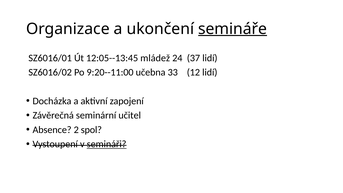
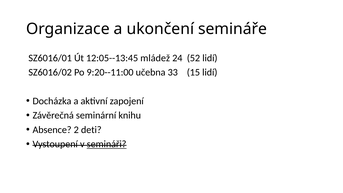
semináře underline: present -> none (233, 29)
37: 37 -> 52 (193, 58)
12: 12 -> 15 (193, 72)
učitel: učitel -> knihu (130, 115)
spol: spol -> deti (91, 130)
